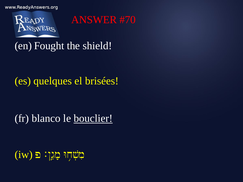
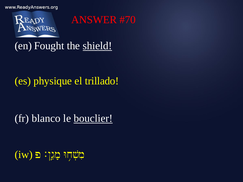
shield underline: none -> present (97, 46)
quelques: quelques -> physique (53, 81)
brisées: brisées -> trillado (102, 81)
